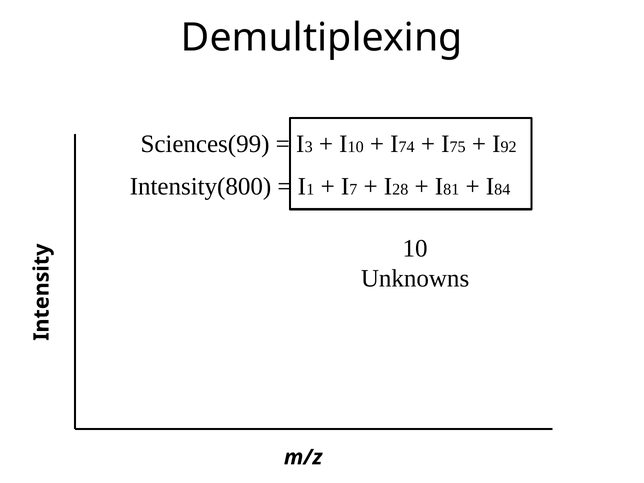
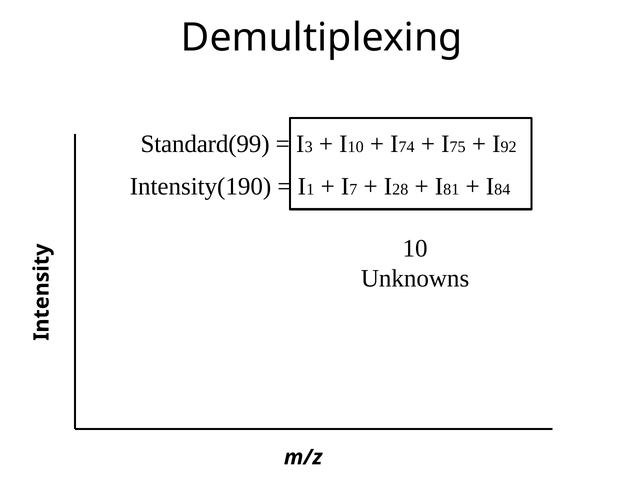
Sciences(99: Sciences(99 -> Standard(99 (205, 144)
Intensity(800: Intensity(800 -> Intensity(190 (201, 186)
